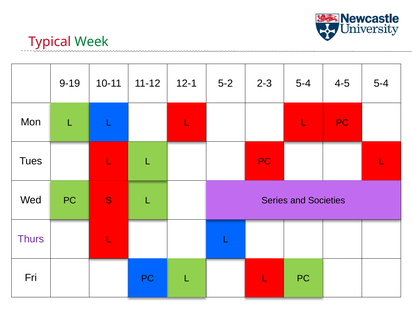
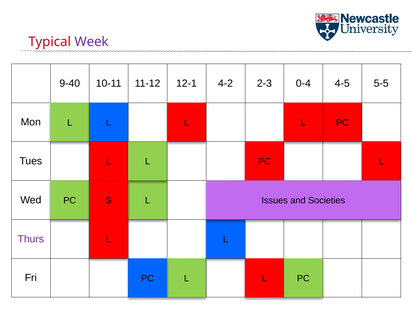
Week colour: green -> purple (92, 42)
9-19: 9-19 -> 9-40 (70, 83)
5-2: 5-2 -> 4-2 (225, 83)
2-3 5-4: 5-4 -> 0-4 (303, 83)
4-5 5-4: 5-4 -> 5-5 (381, 83)
Series: Series -> Issues (275, 201)
